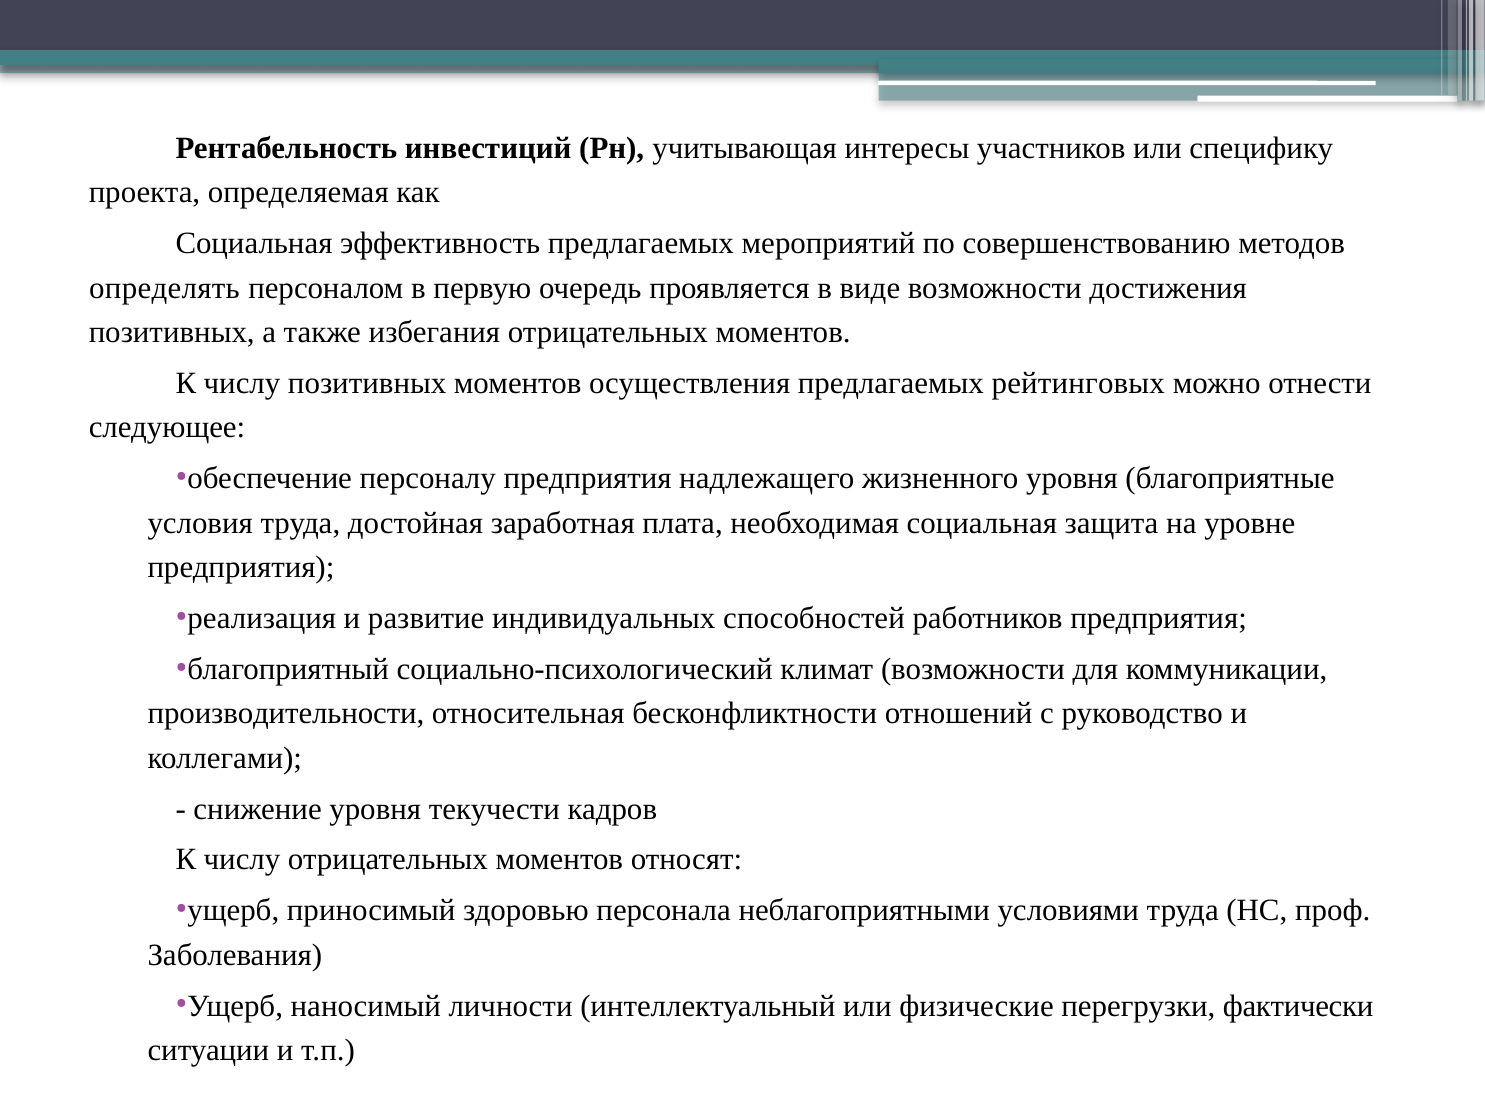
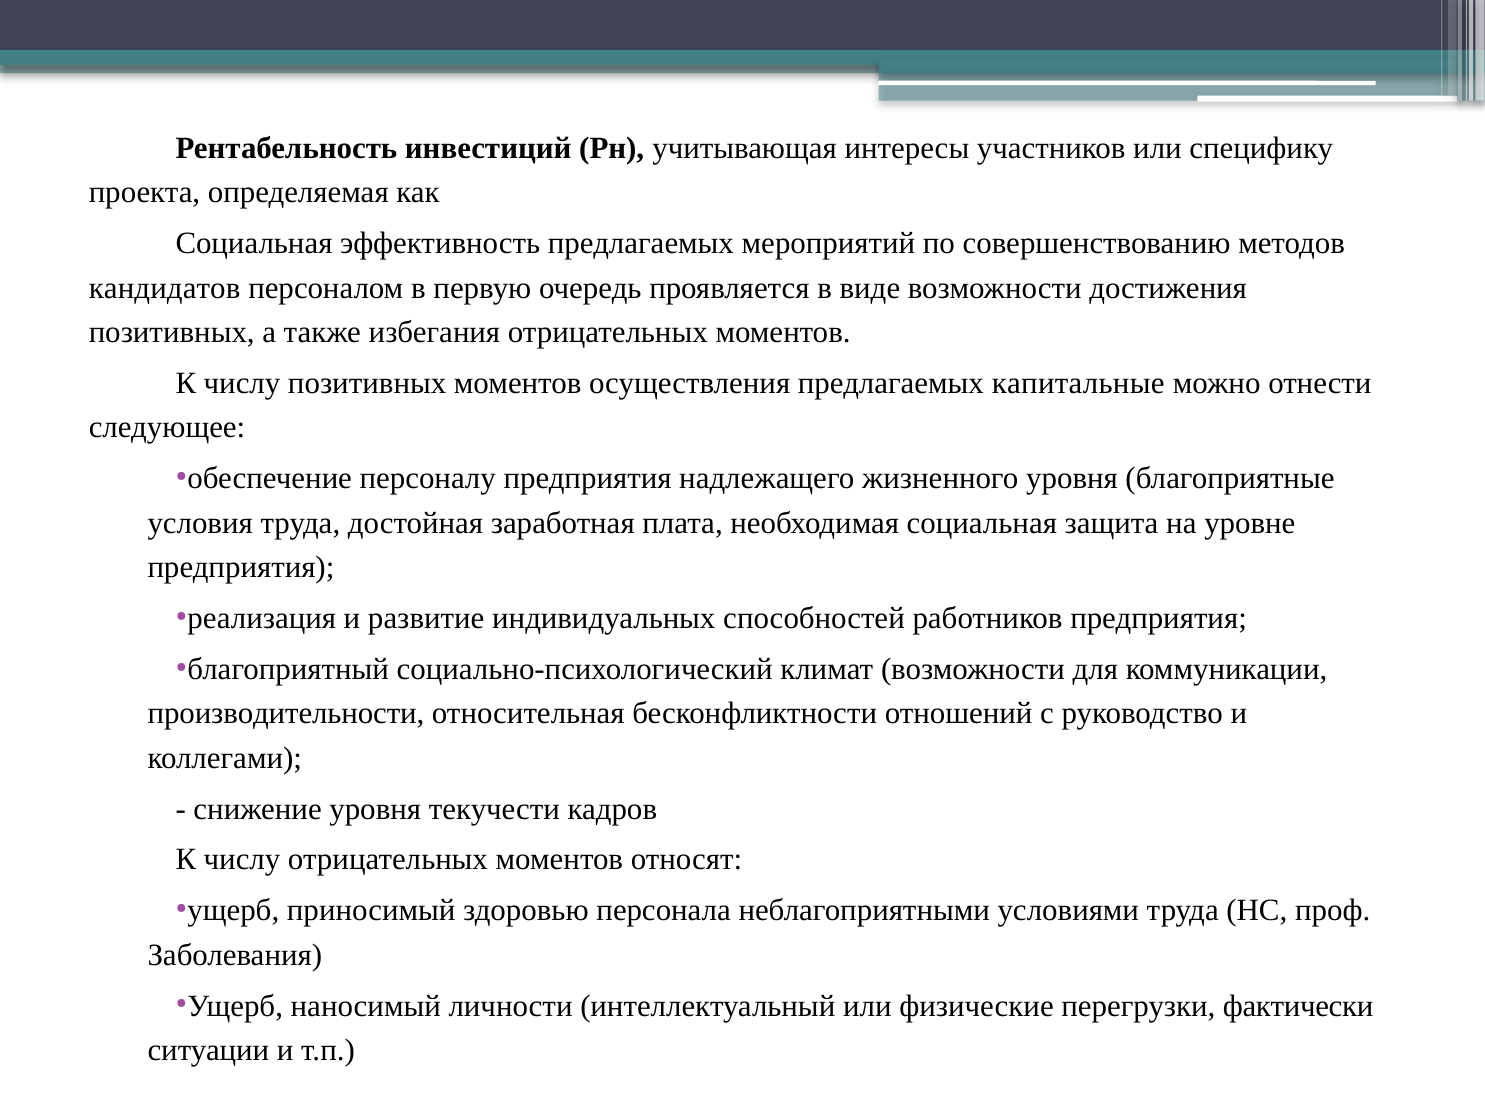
определять: определять -> кандидатов (165, 288)
рейтинговых: рейтинговых -> капитальные (1078, 383)
